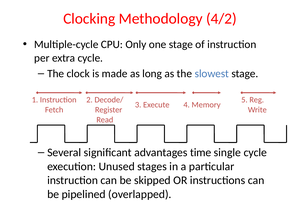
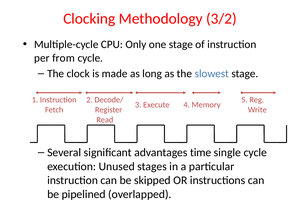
4/2: 4/2 -> 3/2 (221, 19)
extra: extra -> from (63, 58)
